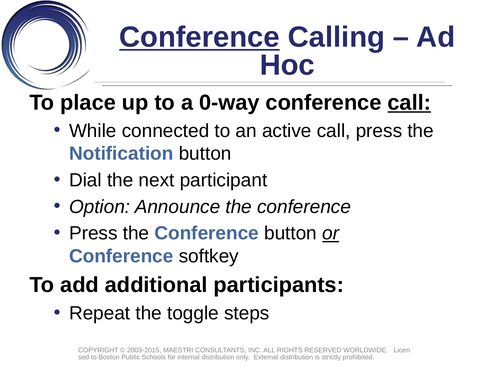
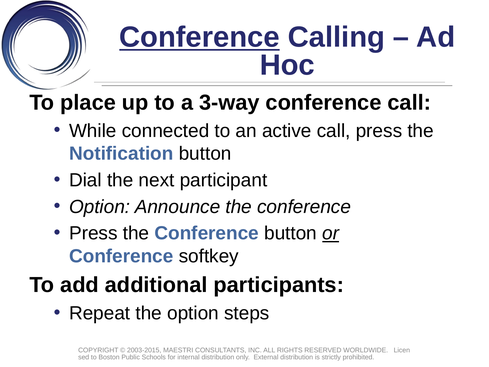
0-way: 0-way -> 3-way (229, 103)
call underline: present -> none (409, 103)
the toggle: toggle -> option (193, 313)
